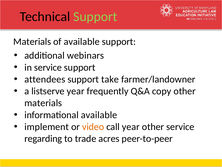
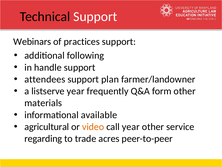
Support colour: light green -> white (95, 17)
Materials: Materials -> Webinars (32, 42)
of available: available -> practices (82, 42)
webinars: webinars -> following (85, 55)
in service: service -> handle (48, 67)
take: take -> plan (110, 79)
copy: copy -> form (162, 91)
implement: implement -> agricultural (47, 126)
